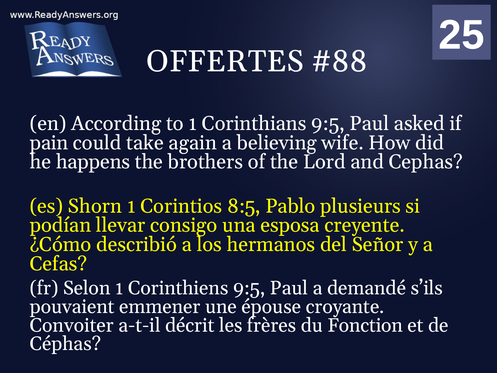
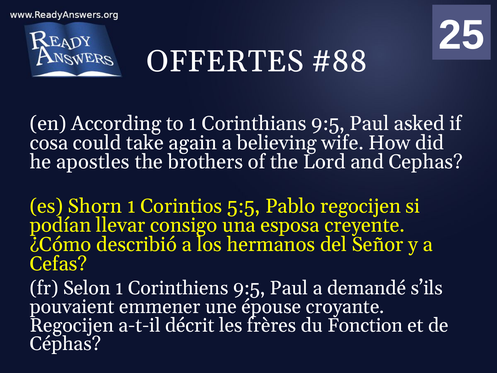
pain: pain -> cosa (49, 143)
happens: happens -> apostles (93, 162)
8:5: 8:5 -> 5:5 (244, 206)
Pablo plusieurs: plusieurs -> regocijen (361, 206)
Convoiter: Convoiter -> Regocijen (72, 325)
